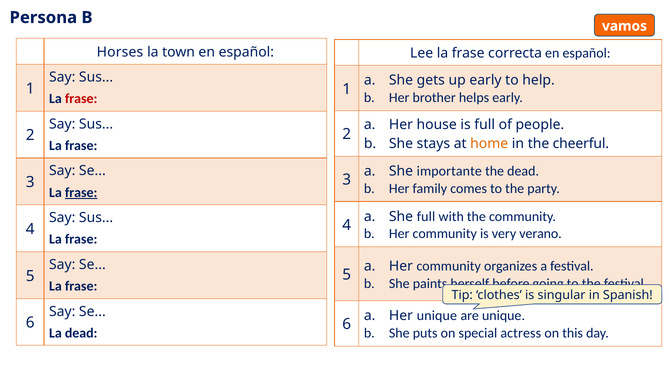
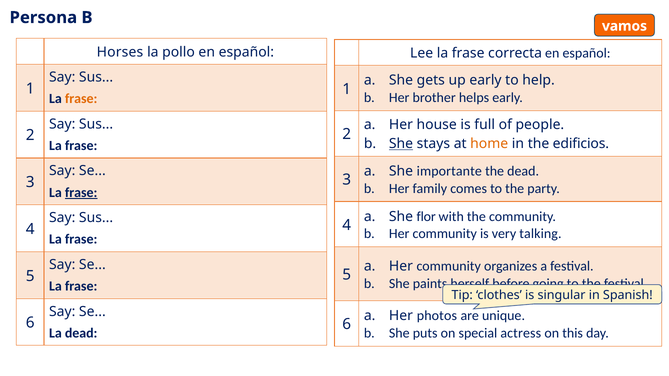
town: town -> pollo (179, 52)
frase colour: red -> orange (81, 99)
She underline: none -> present (401, 144)
cheerful: cheerful -> edificios (581, 144)
She full: full -> flor (426, 217)
verano: verano -> talking (540, 234)
Her unique: unique -> photos (437, 316)
